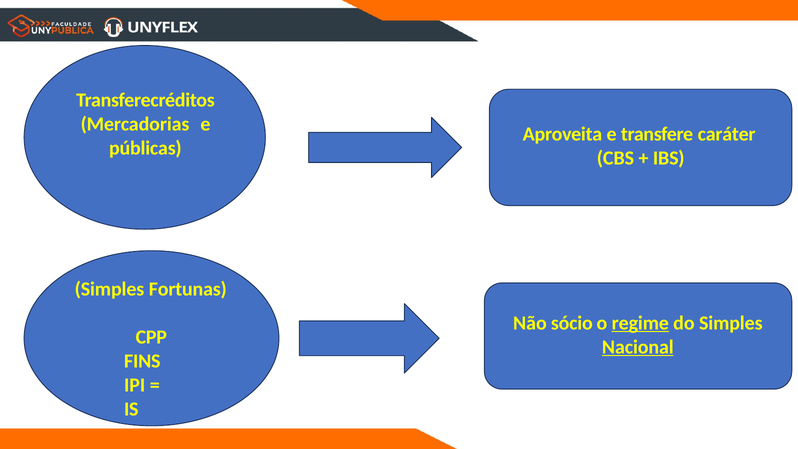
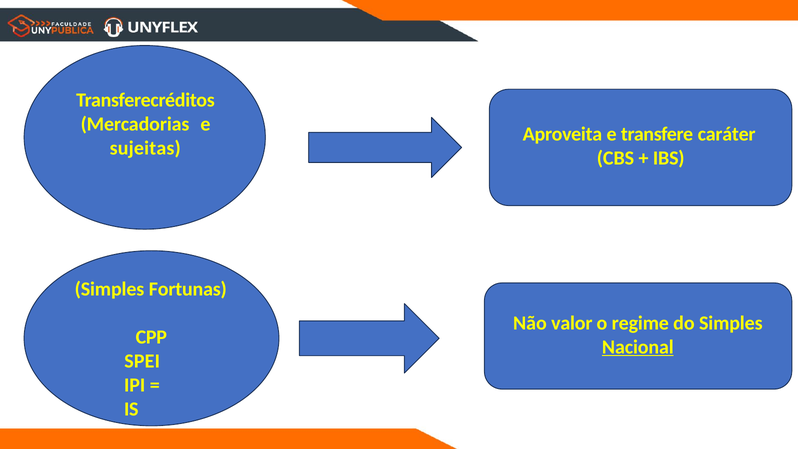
públicas: públicas -> sujeitas (145, 148)
sócio: sócio -> valor (572, 323)
regime underline: present -> none (640, 323)
FINS: FINS -> SPEI (142, 361)
